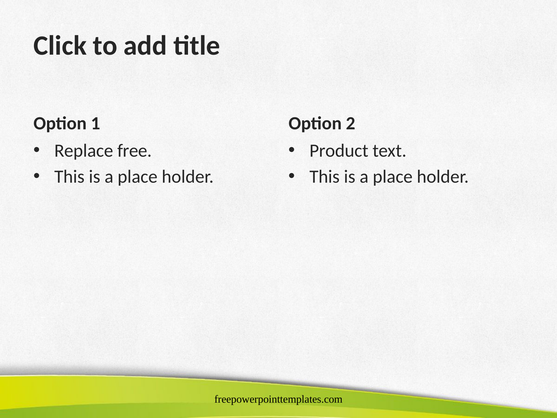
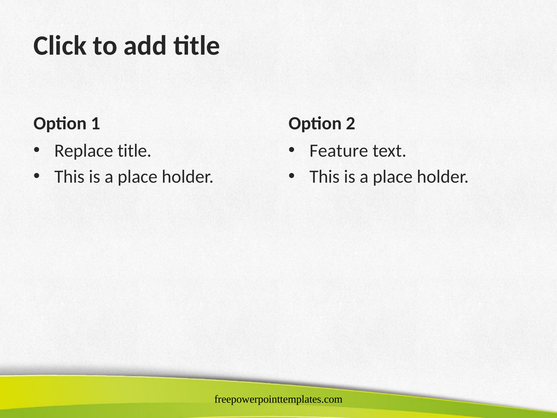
Replace free: free -> title (135, 151)
Product: Product -> Feature (339, 151)
